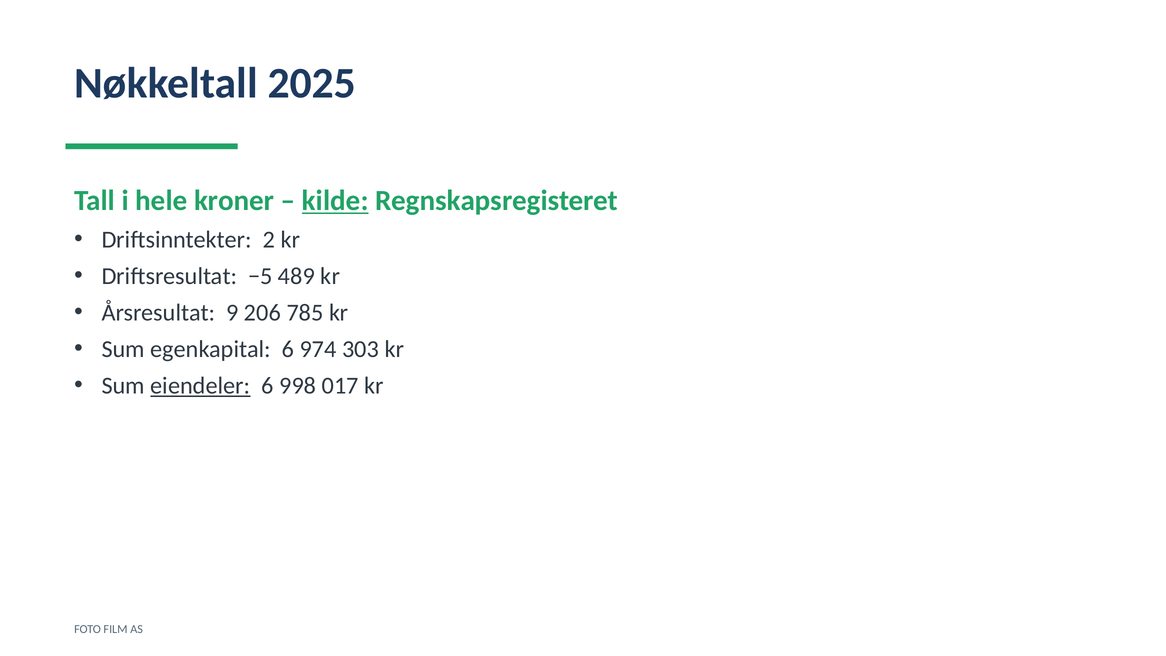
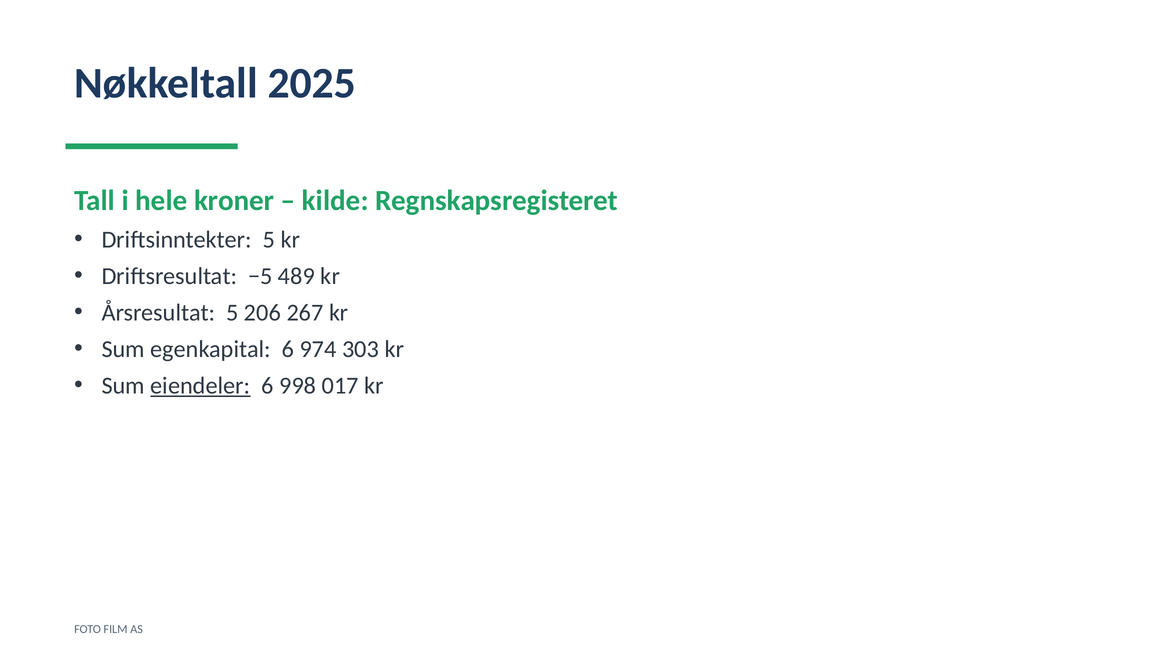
kilde underline: present -> none (335, 201)
Driftsinntekter 2: 2 -> 5 (269, 240)
Årsresultat 9: 9 -> 5 (232, 313)
785: 785 -> 267 (305, 313)
